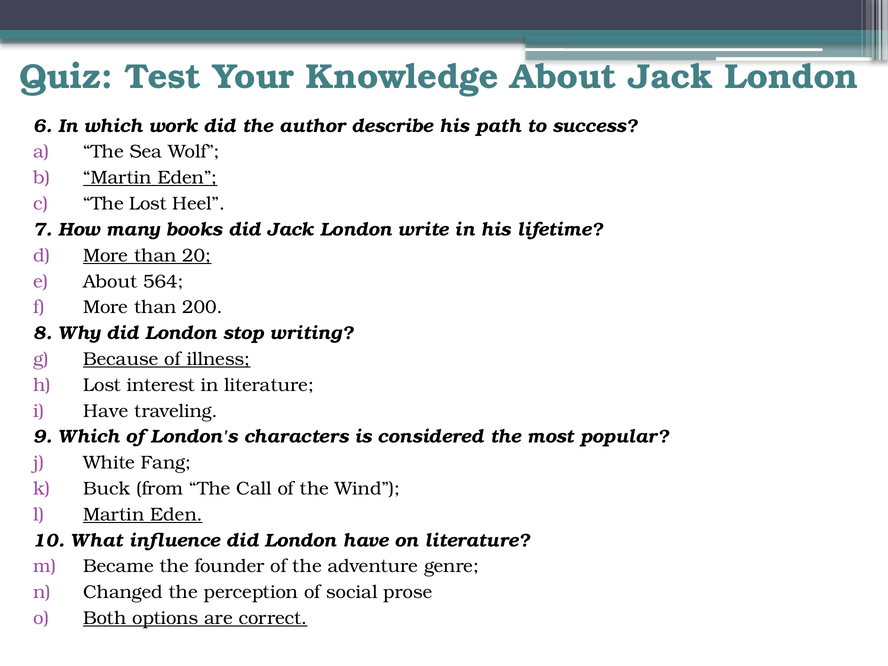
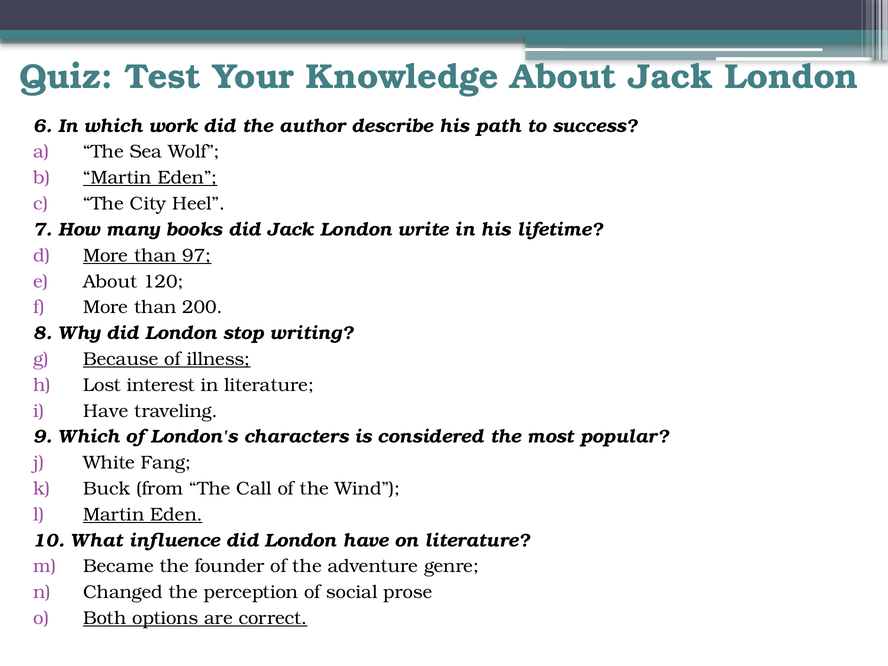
The Lost: Lost -> City (148, 204)
20: 20 -> 97 (197, 256)
564: 564 -> 120 (163, 281)
